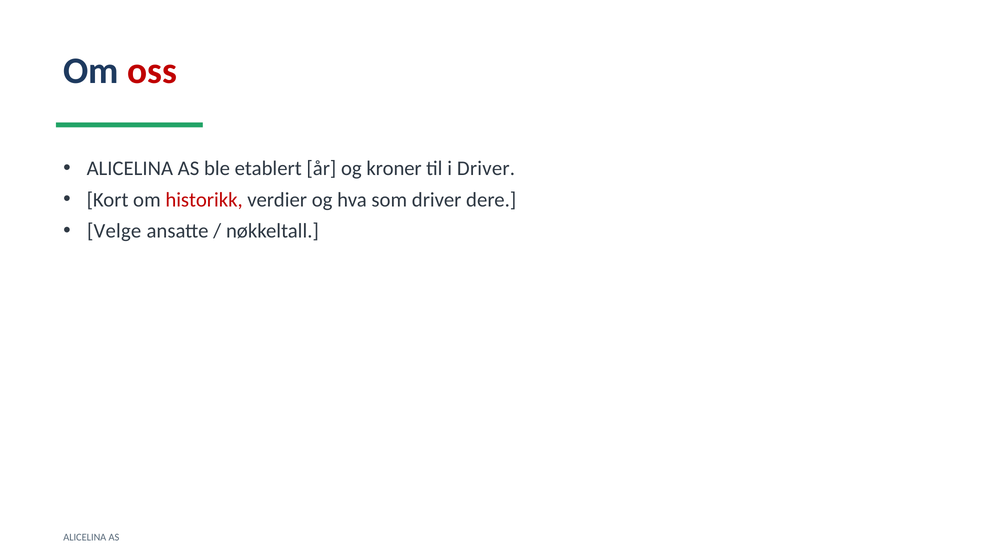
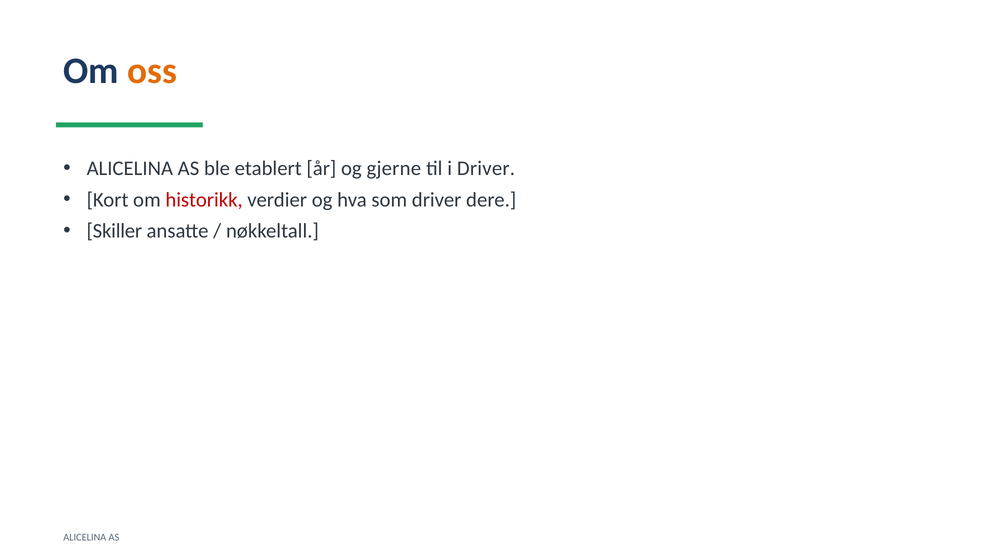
oss colour: red -> orange (152, 71)
kroner: kroner -> gjerne (394, 169)
Velge: Velge -> Skiller (114, 231)
